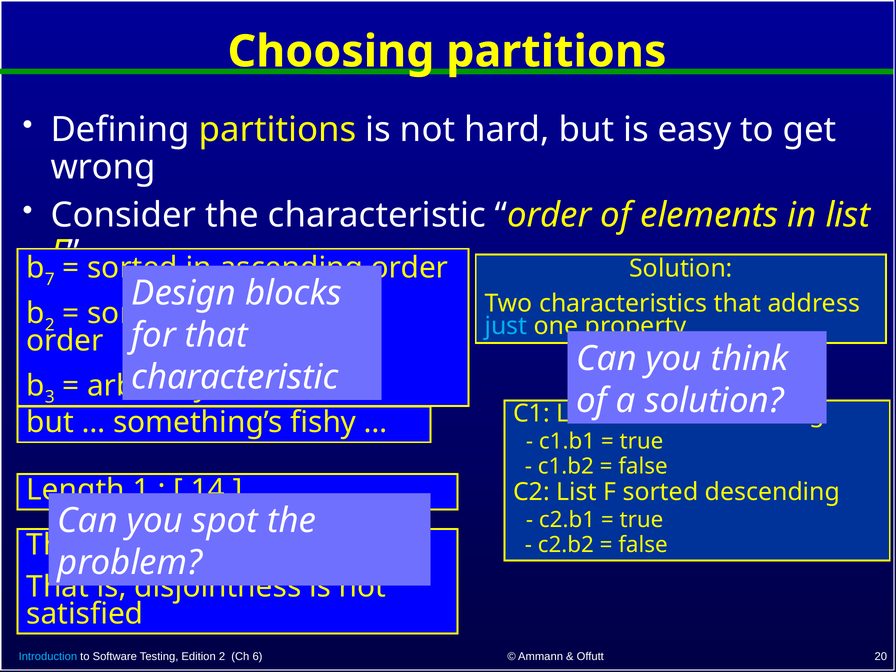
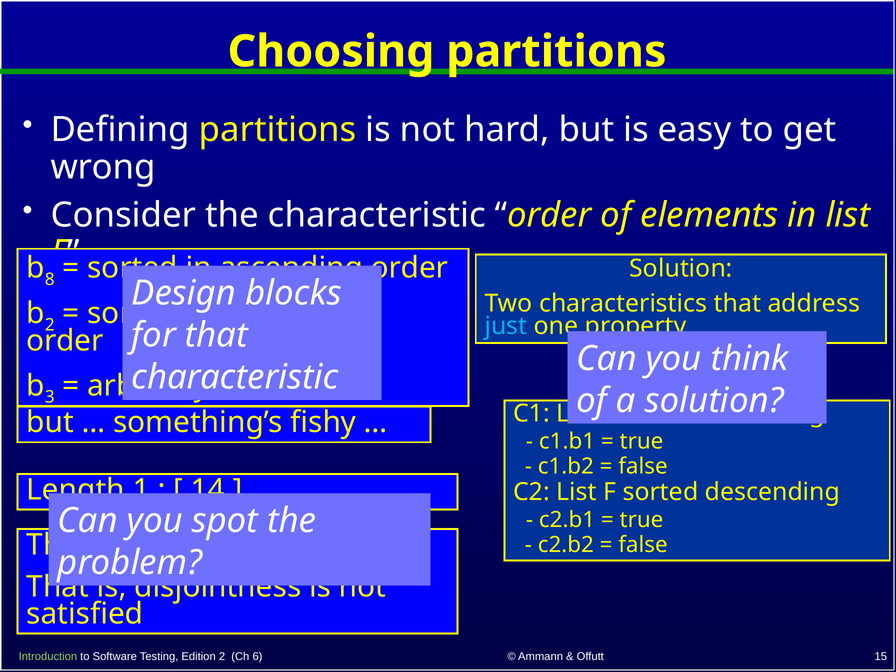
7: 7 -> 8 (50, 279)
Introduction colour: light blue -> light green (48, 656)
20: 20 -> 15 (881, 656)
